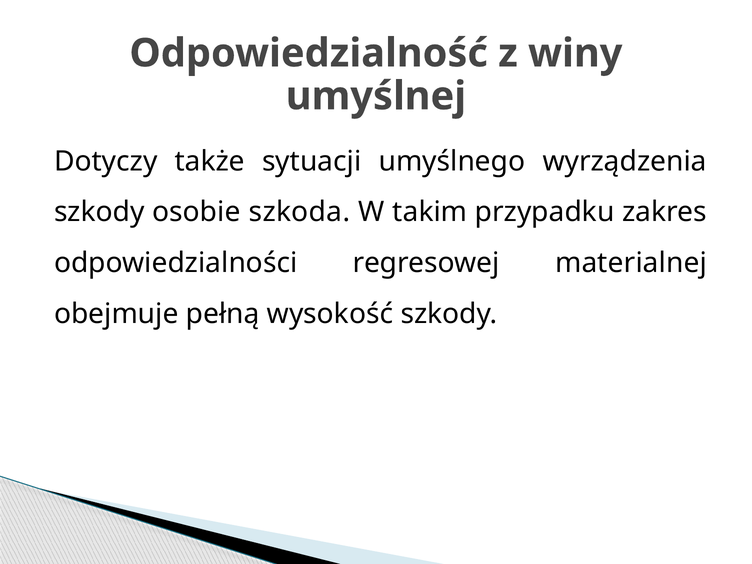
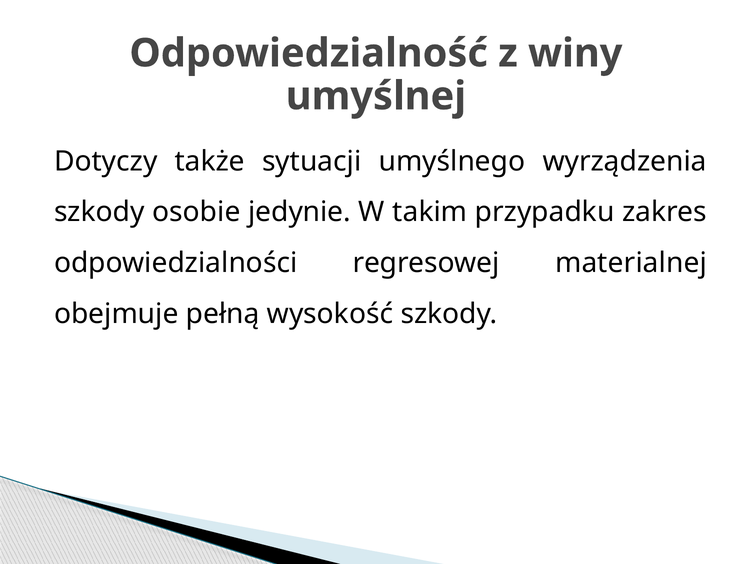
szkoda: szkoda -> jedynie (300, 212)
